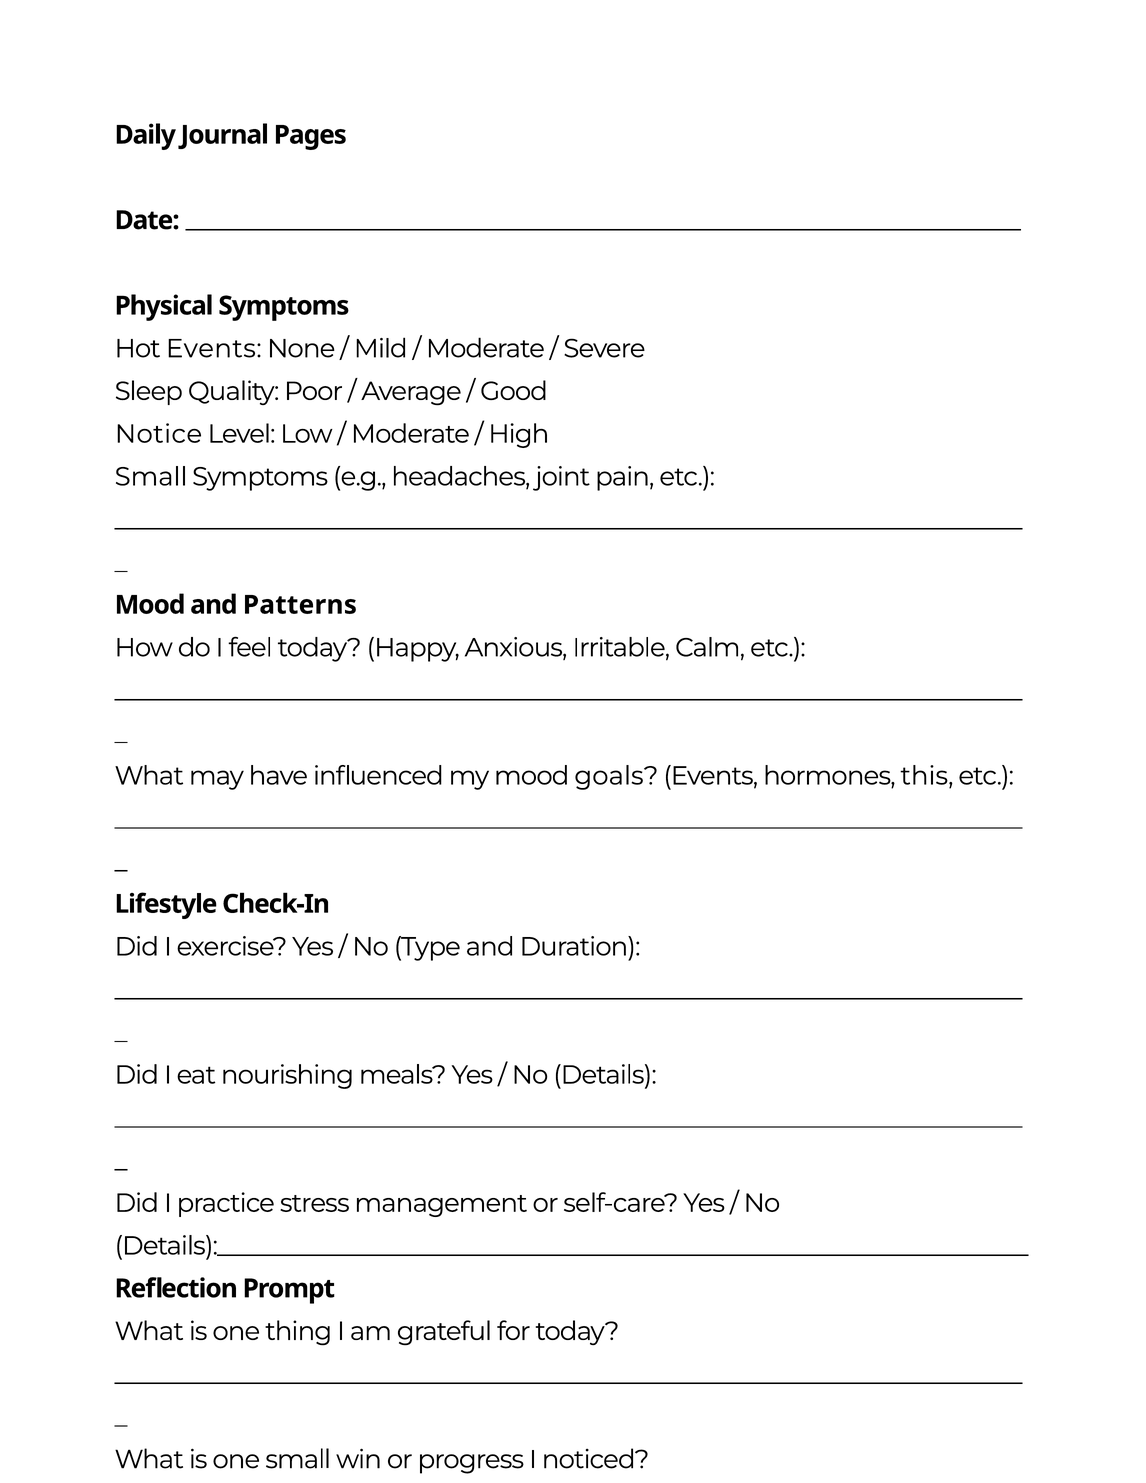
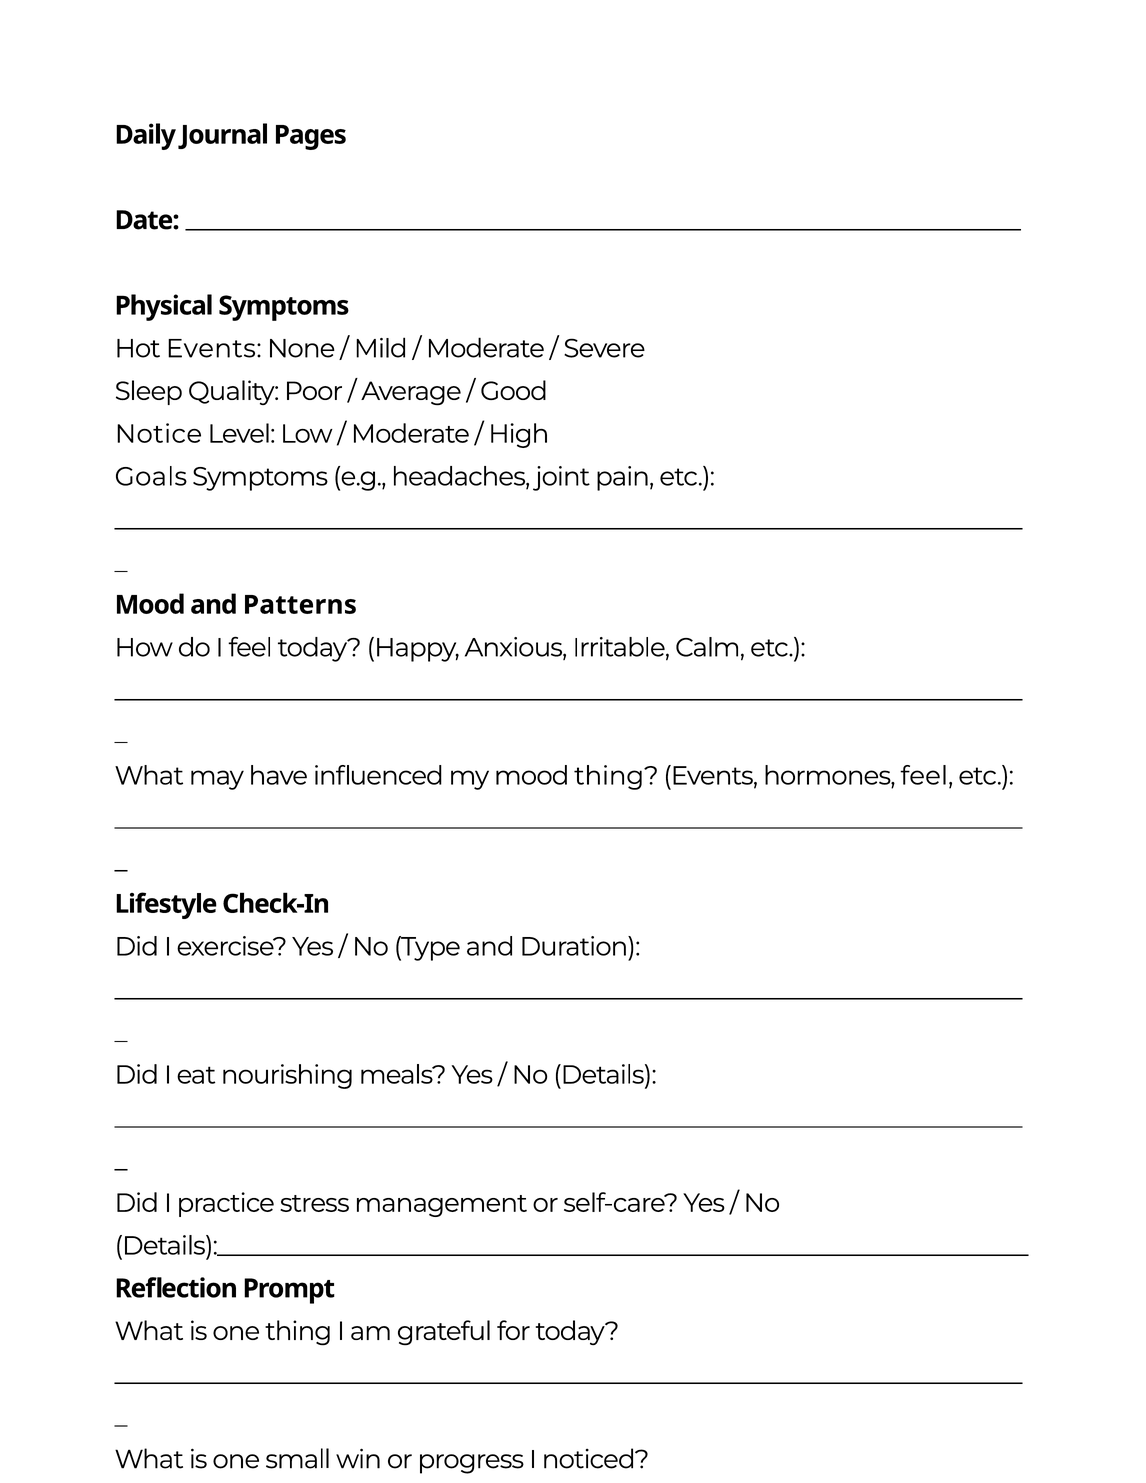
Small: Small -> Goals (151, 477)
mood goals: goals -> thing (616, 776)
hormones this: this -> feel (927, 776)
